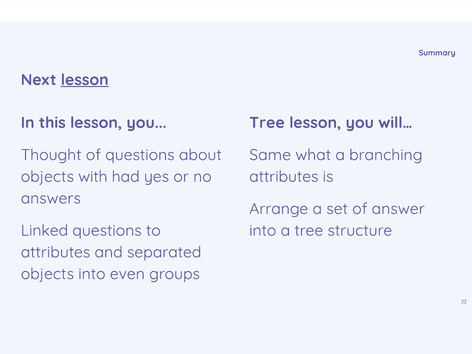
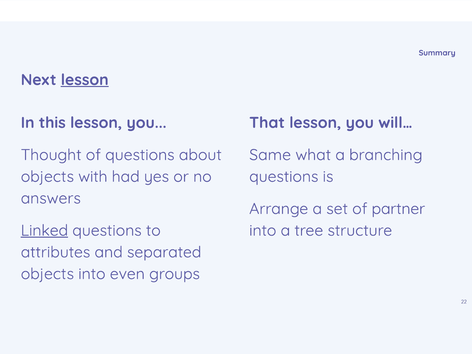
Tree: Tree -> That (267, 123)
attributes: attributes -> questions (284, 177)
answer: answer -> partner (398, 209)
Linked underline: none -> present (44, 231)
